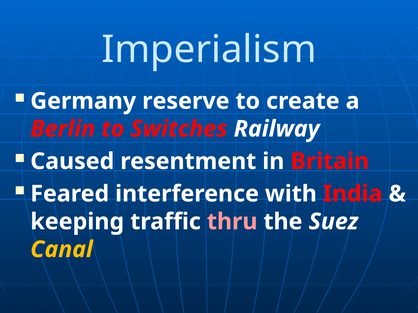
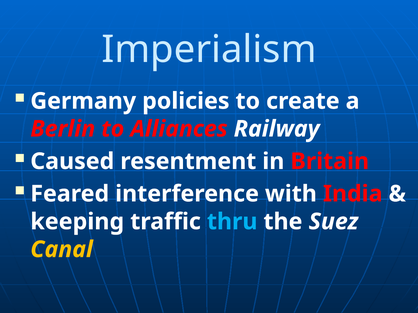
reserve: reserve -> policies (186, 101)
Switches: Switches -> Alliances (179, 129)
thru colour: pink -> light blue (232, 222)
